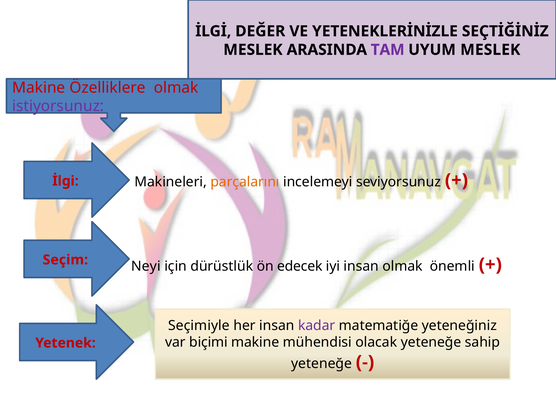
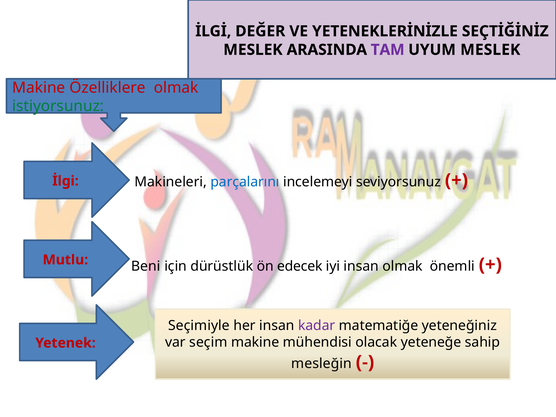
istiyorsunuz colour: purple -> green (58, 106)
parçalarını colour: orange -> blue (245, 182)
Seçim: Seçim -> Mutlu (65, 260)
Neyi: Neyi -> Beni (146, 266)
biçimi: biçimi -> seçim (208, 342)
yeteneğe: yeteneğe -> mesleğin (322, 364)
